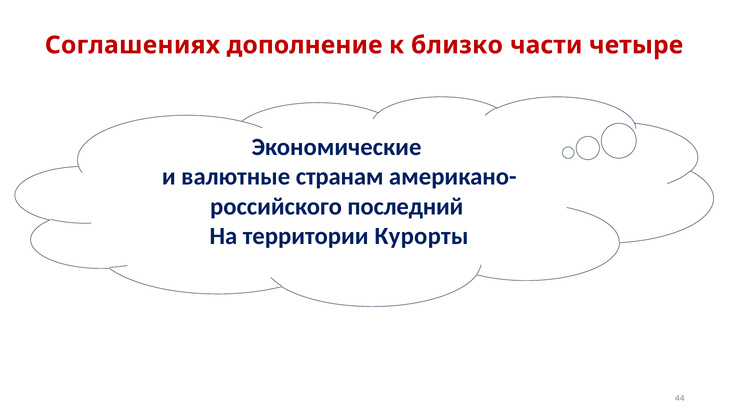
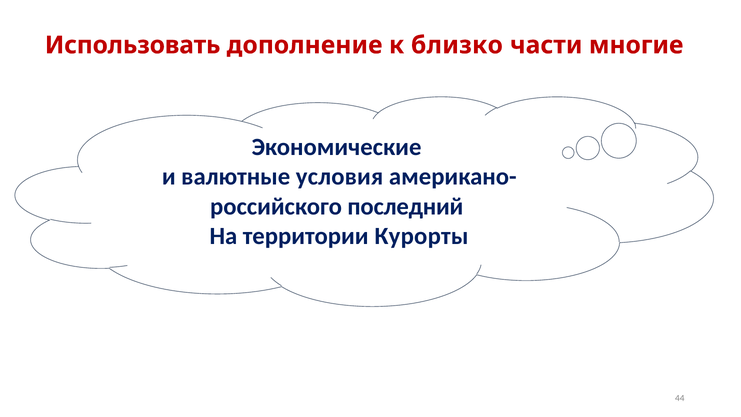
Соглашениях: Соглашениях -> Использовать (133, 45)
четыре: четыре -> многие (636, 45)
странам: странам -> условия (340, 177)
